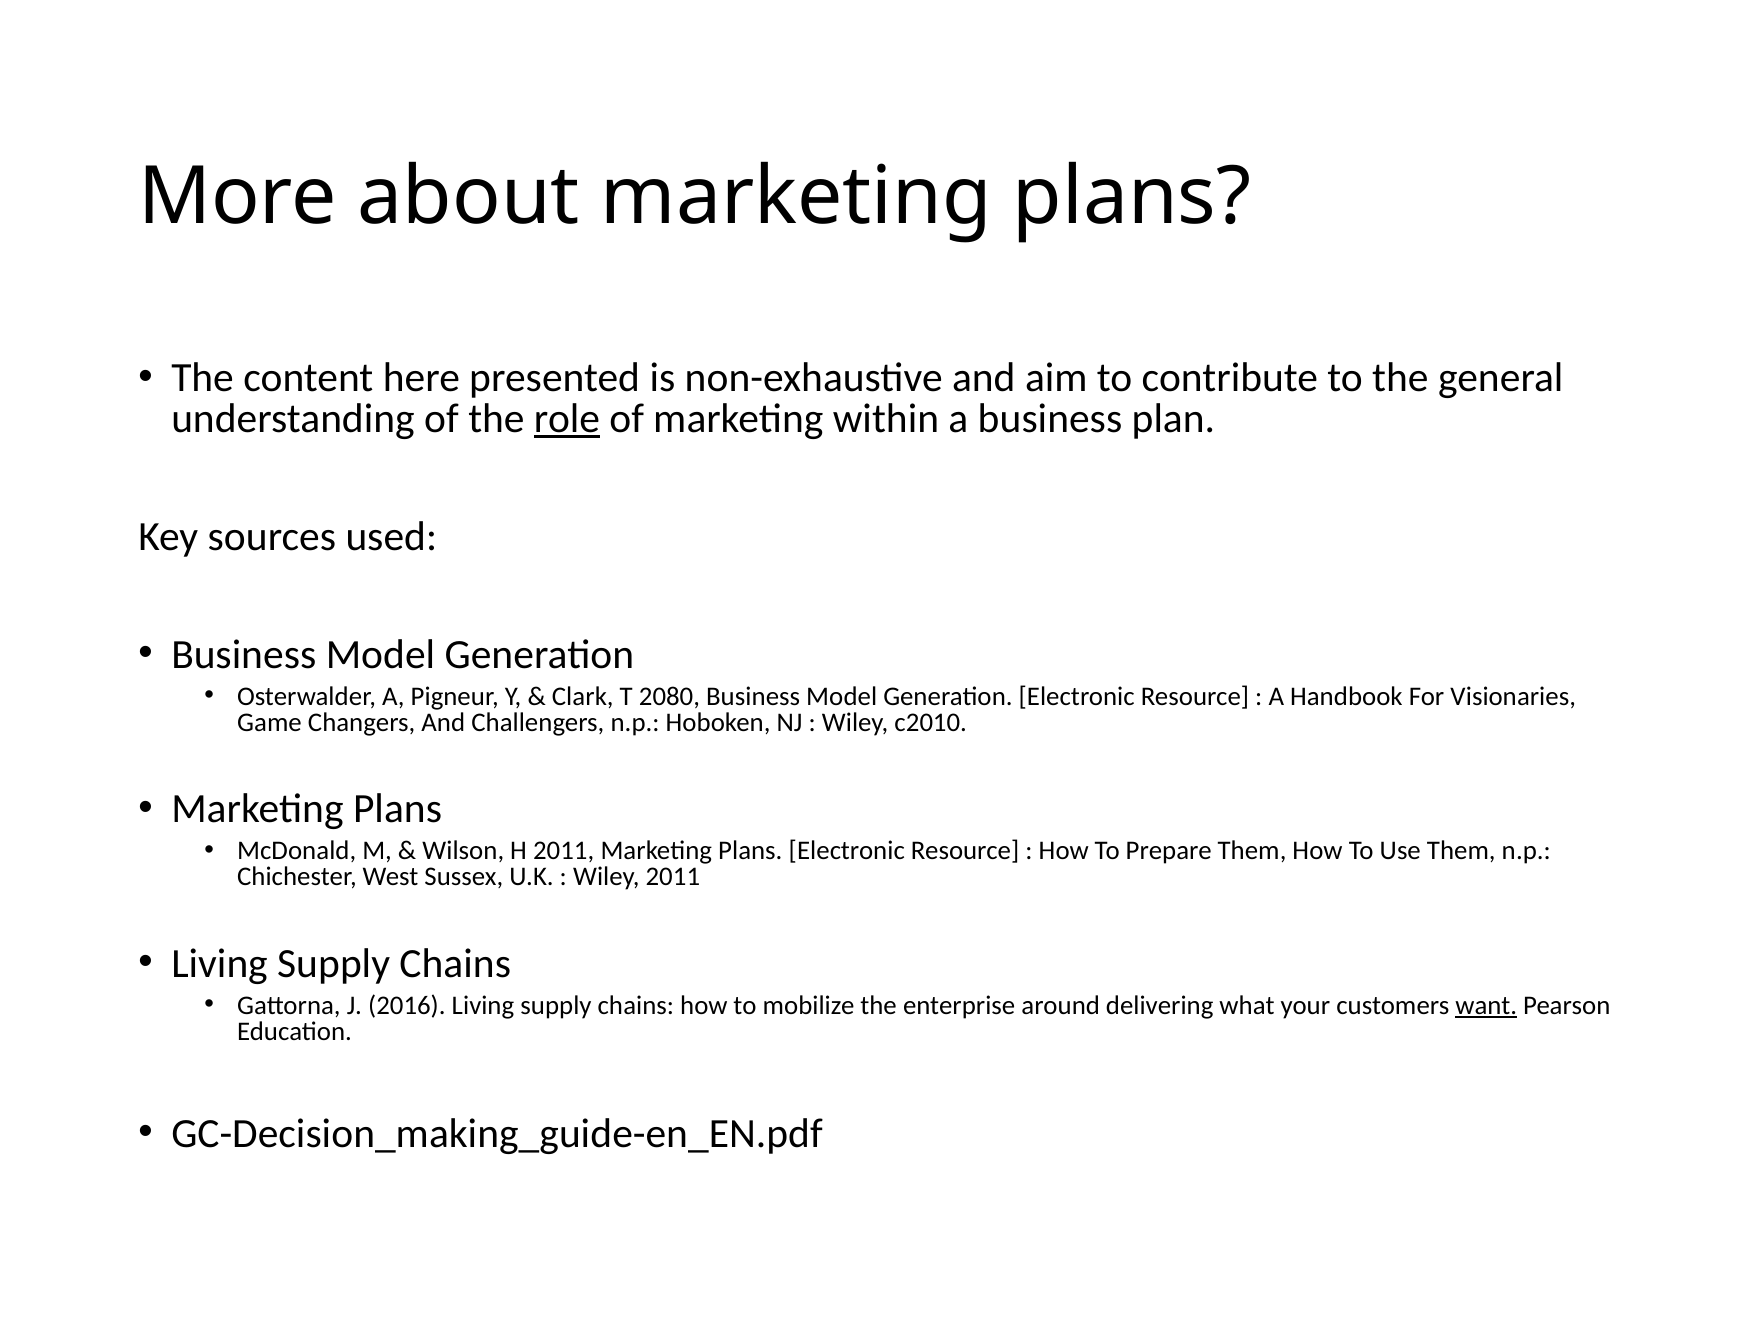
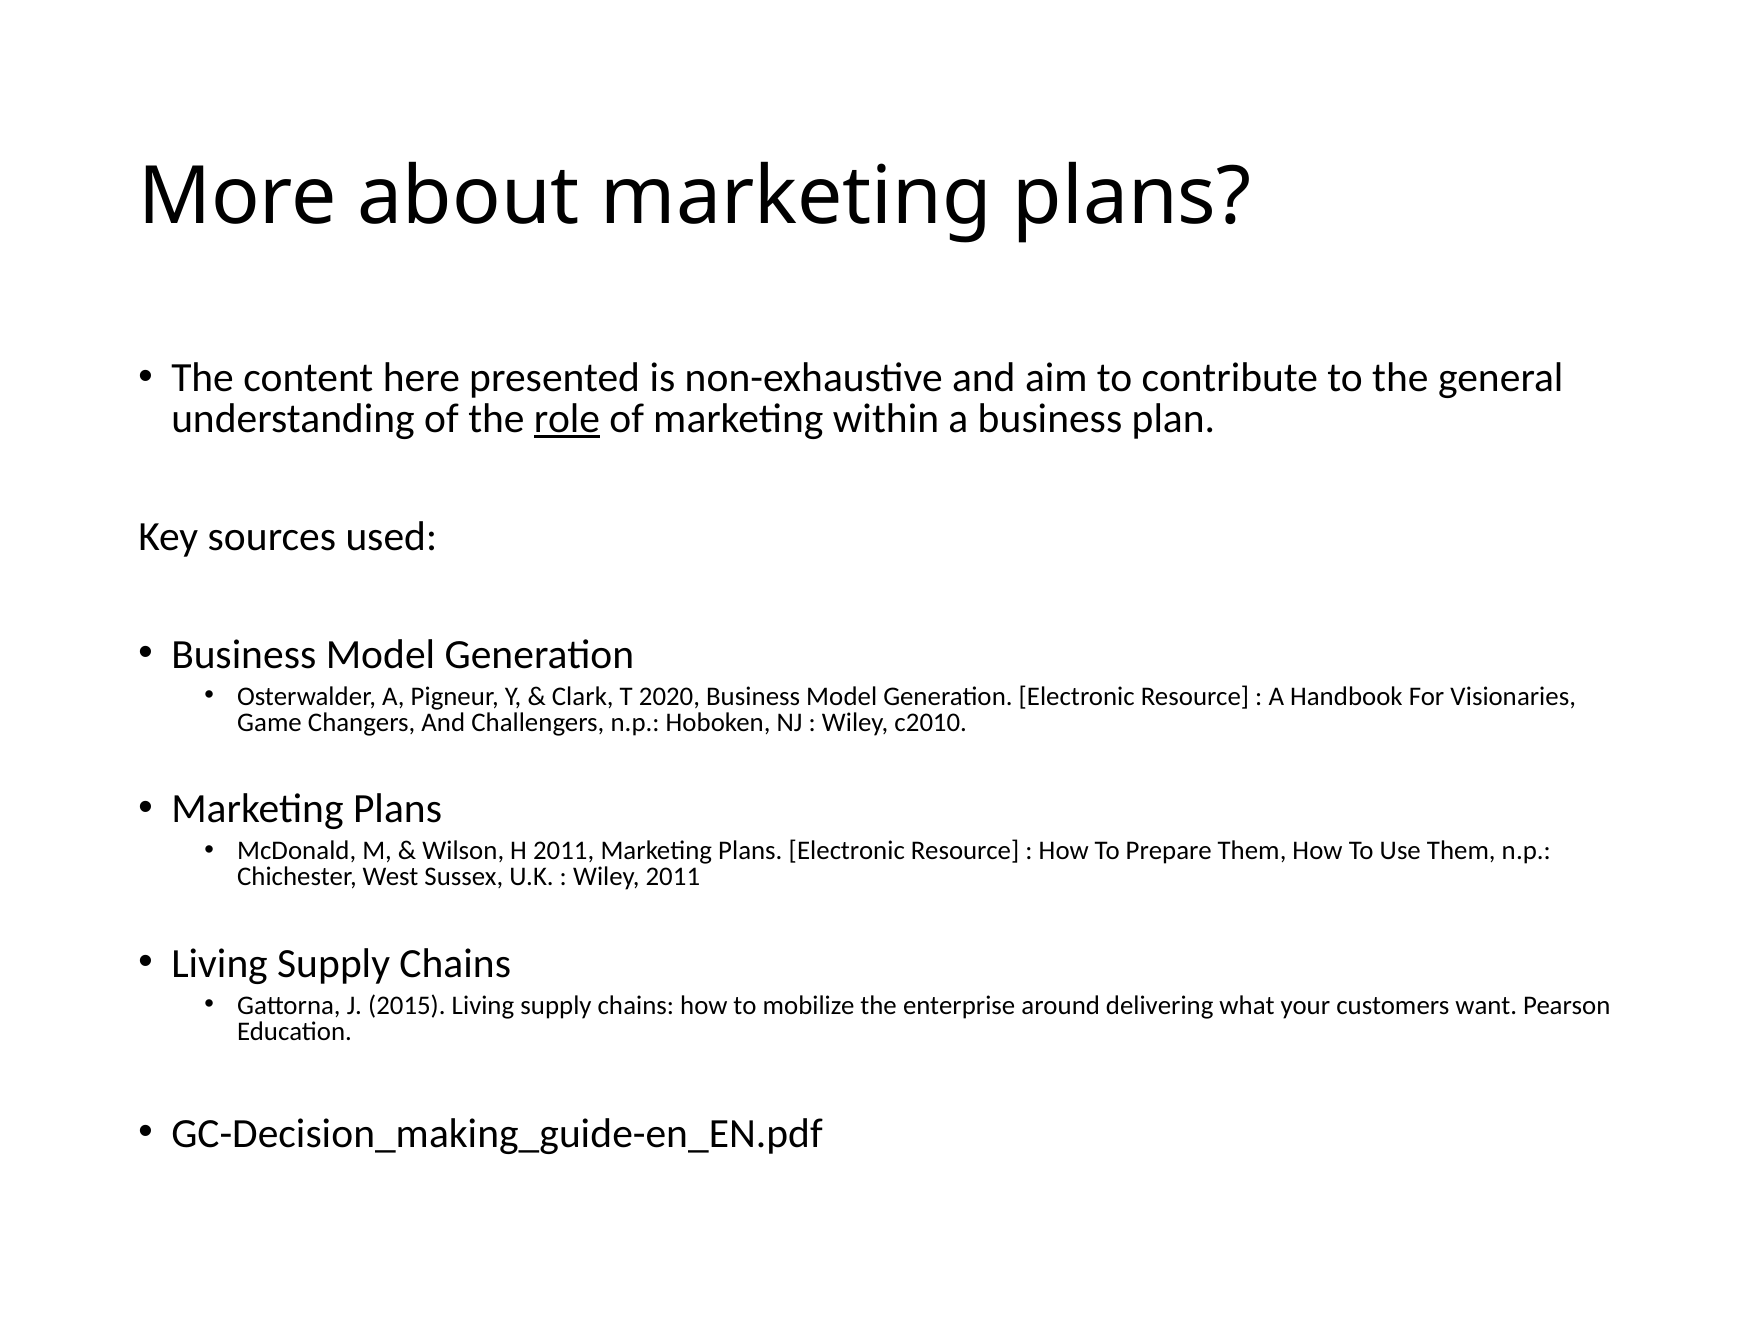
2080: 2080 -> 2020 (669, 697)
2016: 2016 -> 2015 (407, 1005)
want underline: present -> none (1486, 1005)
